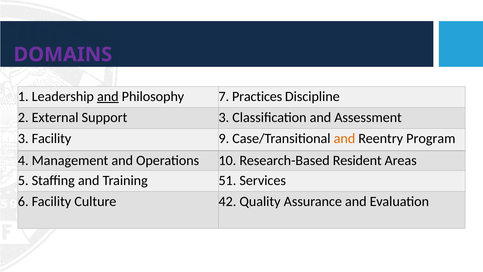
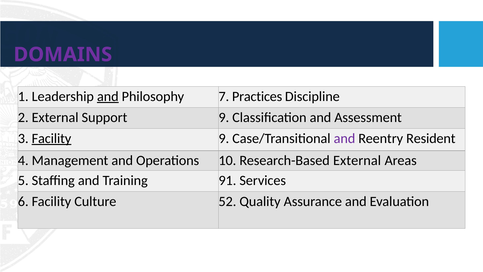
Support 3: 3 -> 9 (224, 117)
Facility underline: none -> present (51, 138)
and colour: orange -> purple (344, 138)
Program: Program -> Resident (431, 138)
Research-Based Resident: Resident -> External (357, 160)
51: 51 -> 91 (227, 180)
42: 42 -> 52 (227, 201)
